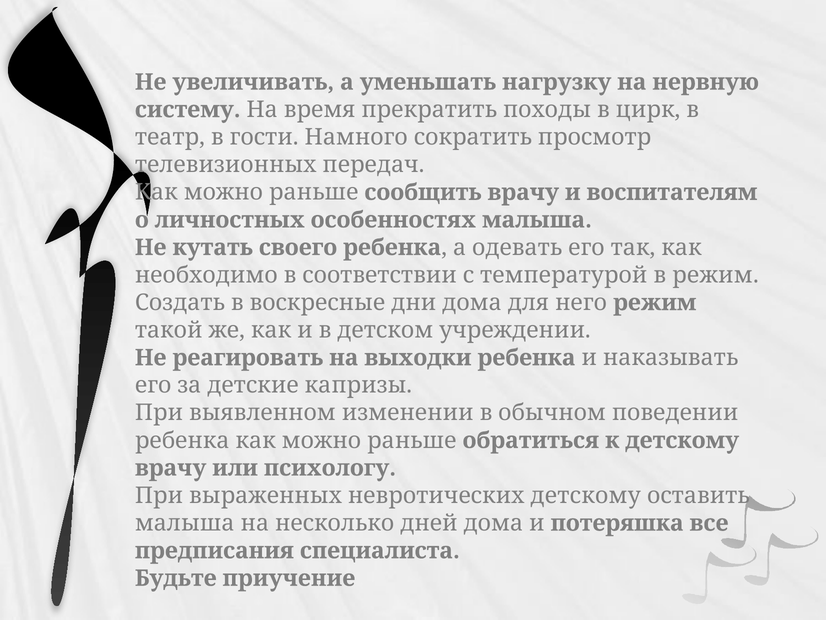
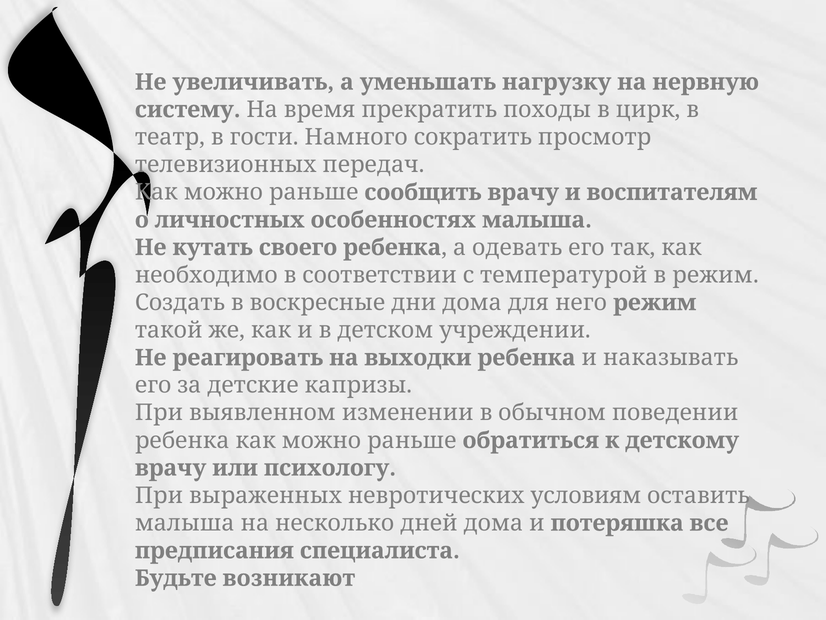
невротических детскому: детскому -> условиям (586, 495)
приучение: приучение -> возникают (289, 578)
